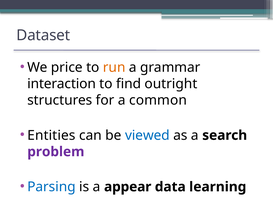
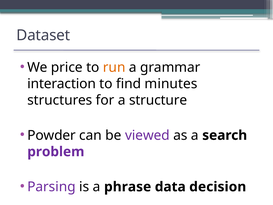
outright: outright -> minutes (171, 84)
common: common -> structure (158, 100)
Entities: Entities -> Powder (52, 135)
viewed colour: blue -> purple (147, 135)
Parsing colour: blue -> purple (51, 187)
appear: appear -> phrase (128, 187)
learning: learning -> decision (218, 187)
